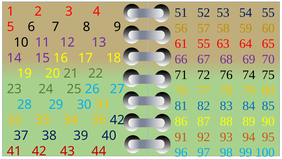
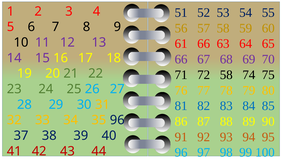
61 55: 55 -> 66 (204, 44)
72 76: 76 -> 58 (226, 75)
35 42: 42 -> 96 (117, 120)
